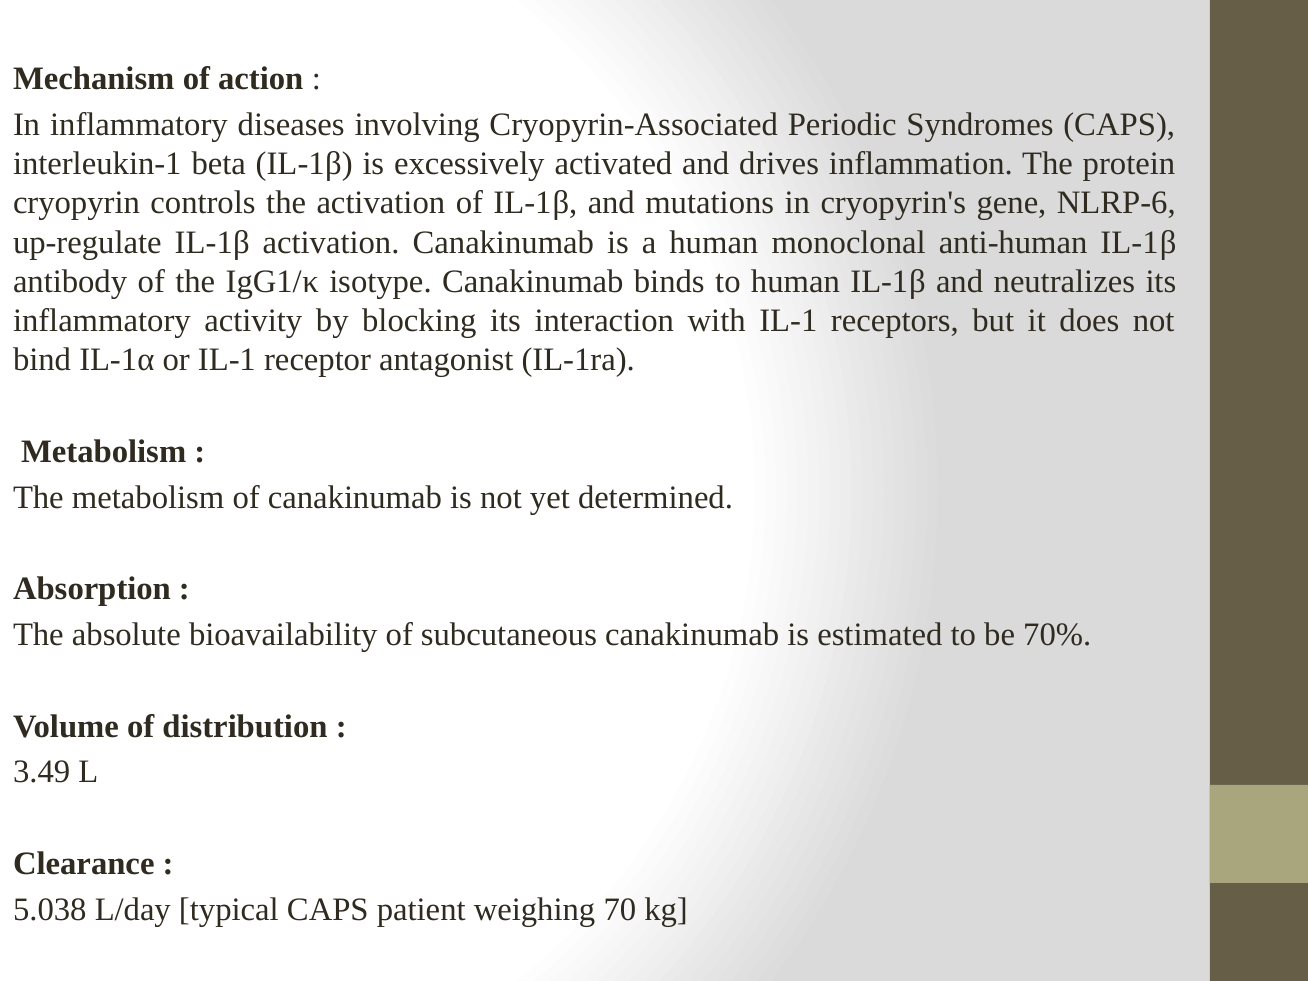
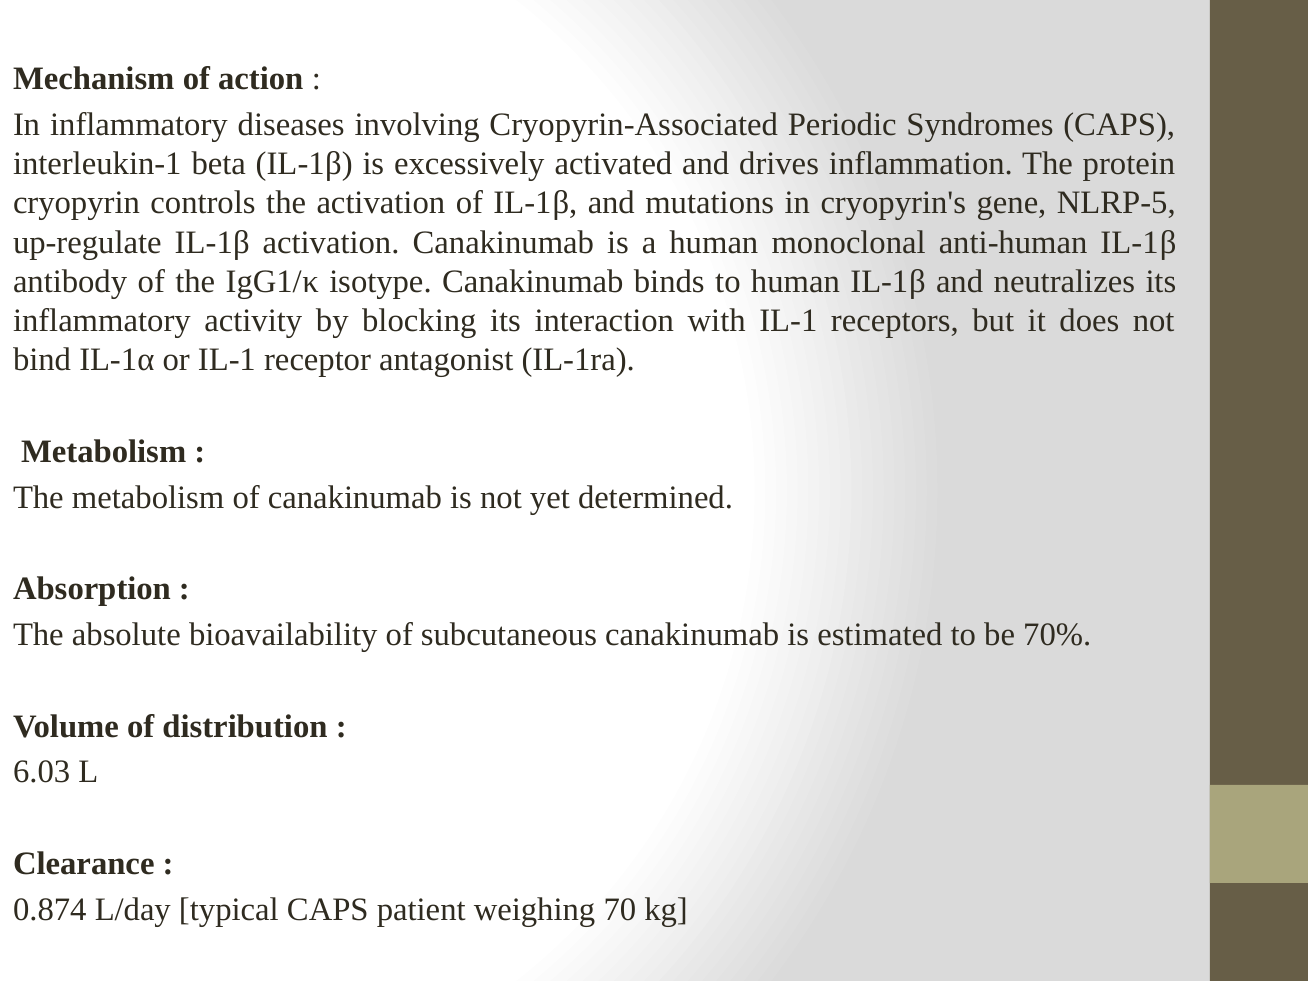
NLRP-6: NLRP-6 -> NLRP-5 (1116, 203)
3.49: 3.49 -> 6.03 (42, 772)
5.038: 5.038 -> 0.874 (50, 909)
